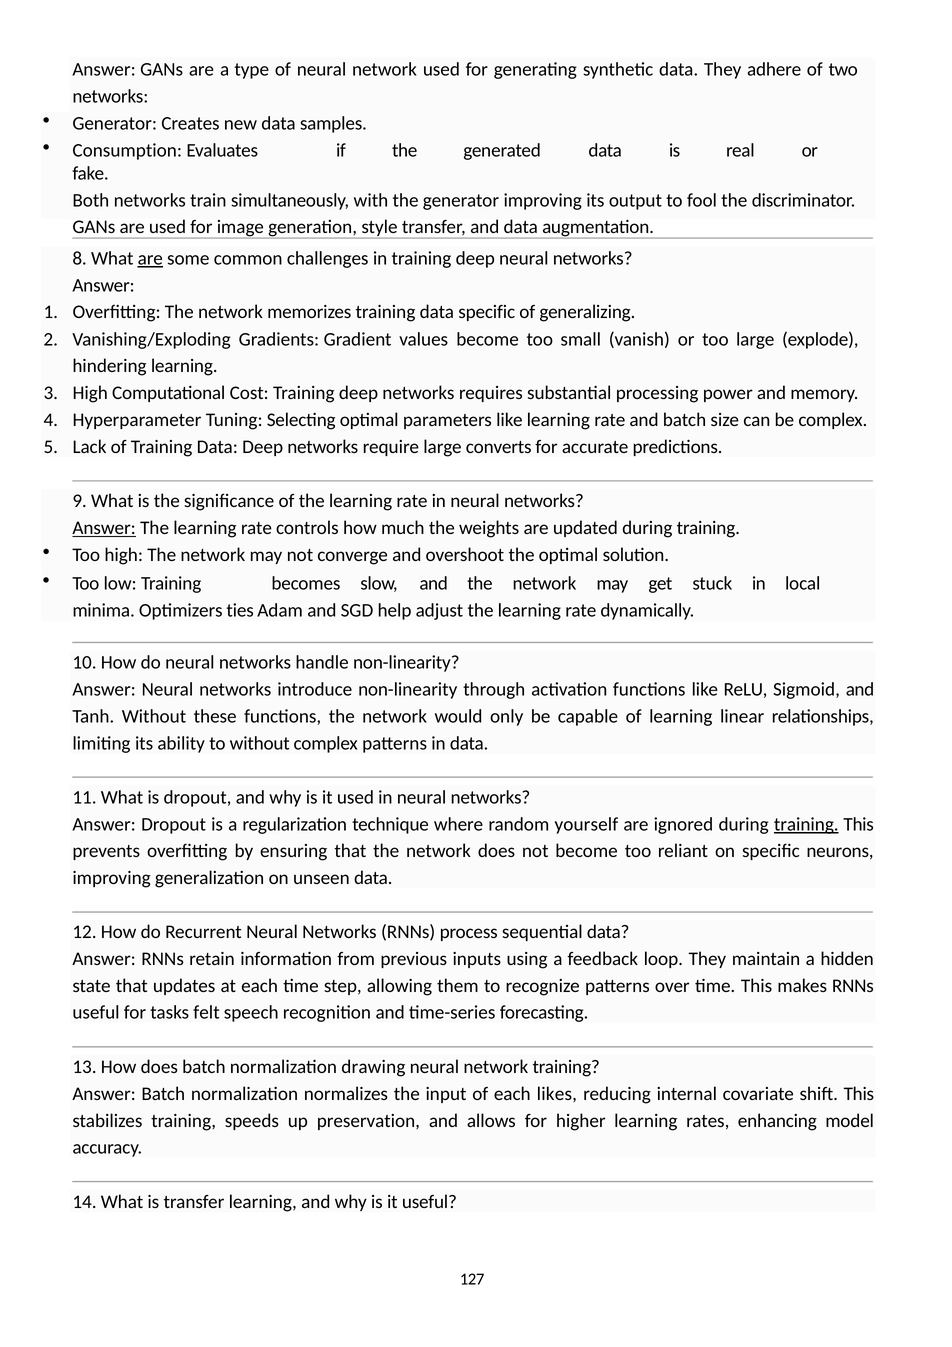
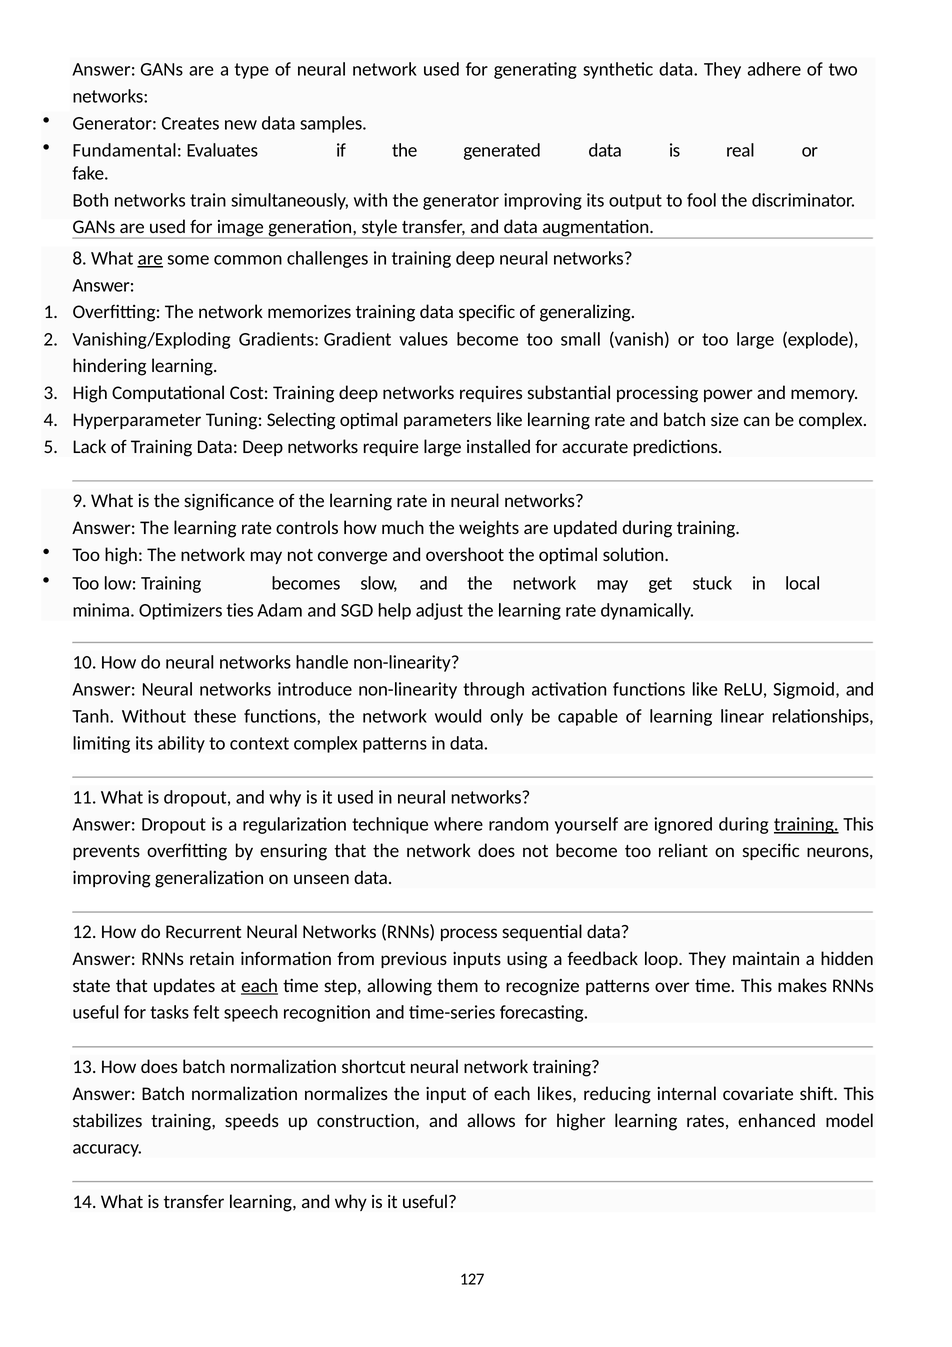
Consumption: Consumption -> Fundamental (127, 150)
converts: converts -> installed (499, 447)
Answer underline: present -> none (104, 528)
to without: without -> context (260, 744)
each underline: none -> present (260, 986)
drawing: drawing -> shortcut (374, 1067)
preservation: preservation -> construction (368, 1121)
enhancing: enhancing -> enhanced (777, 1121)
